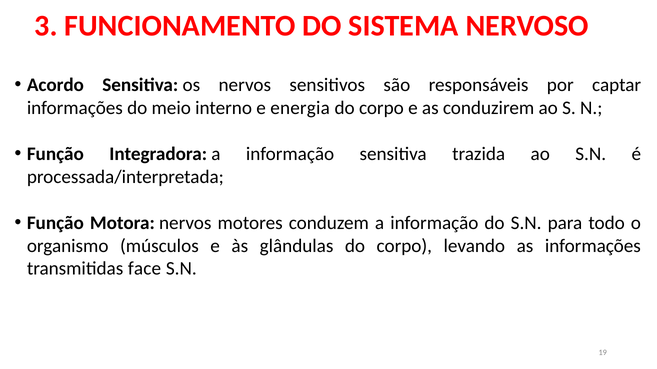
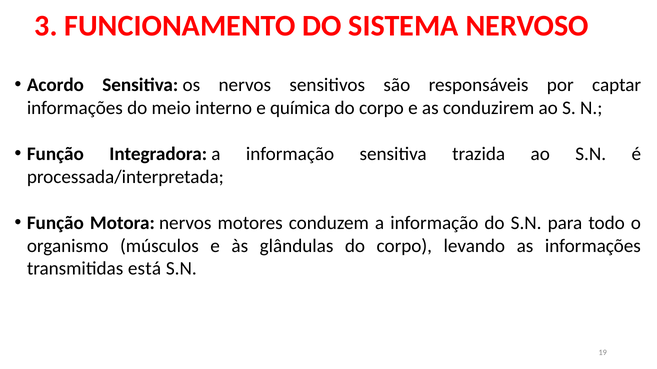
energia: energia -> química (300, 108)
face: face -> está (144, 269)
